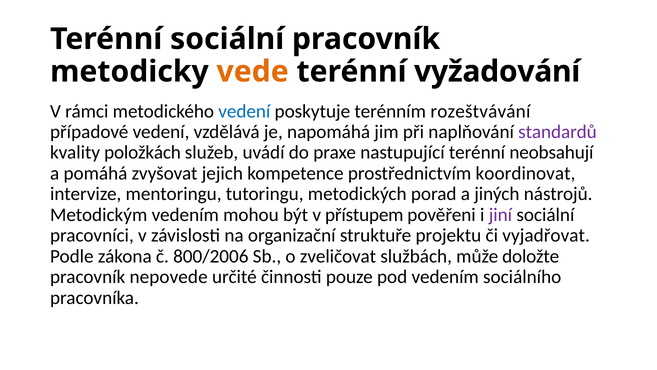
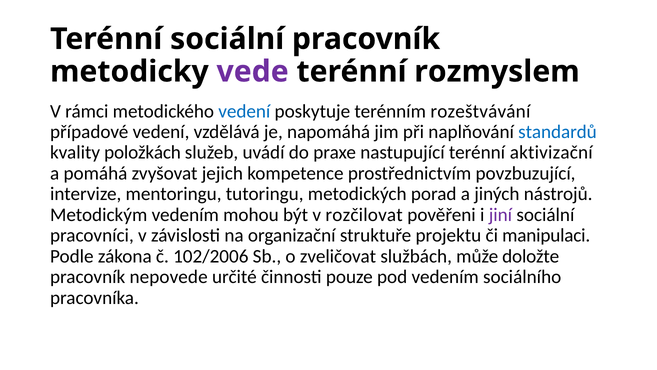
vede colour: orange -> purple (253, 71)
vyžadování: vyžadování -> rozmyslem (497, 71)
standardů colour: purple -> blue (558, 132)
neobsahují: neobsahují -> aktivizační (551, 152)
koordinovat: koordinovat -> povzbuzující (526, 173)
přístupem: přístupem -> rozčilovat (364, 215)
vyjadřovat: vyjadřovat -> manipulaci (546, 235)
800/2006: 800/2006 -> 102/2006 (211, 256)
